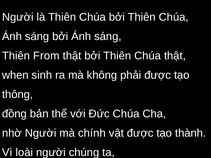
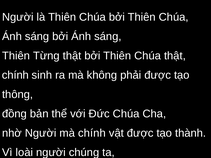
From: From -> Từng (46, 56)
when: when -> chính (15, 75)
